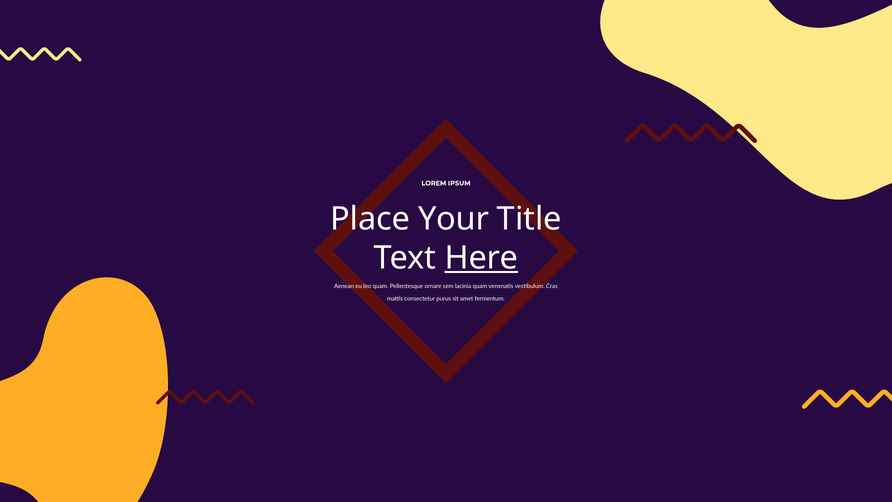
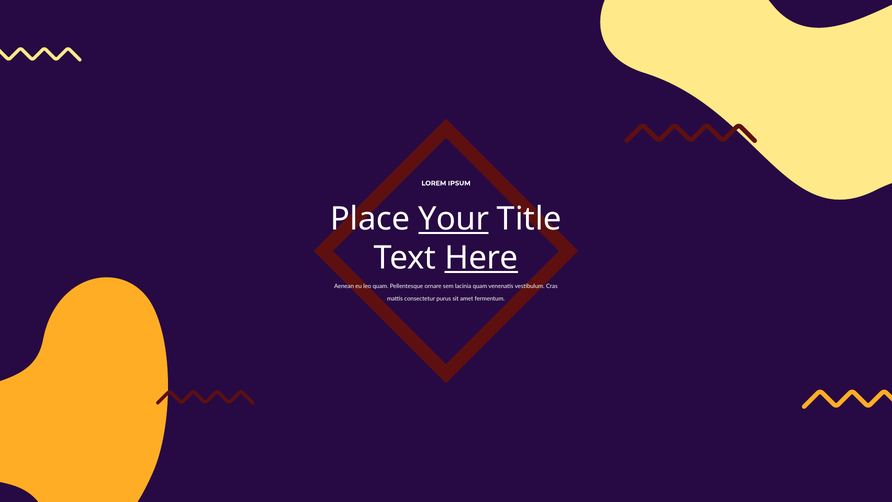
Your underline: none -> present (454, 219)
